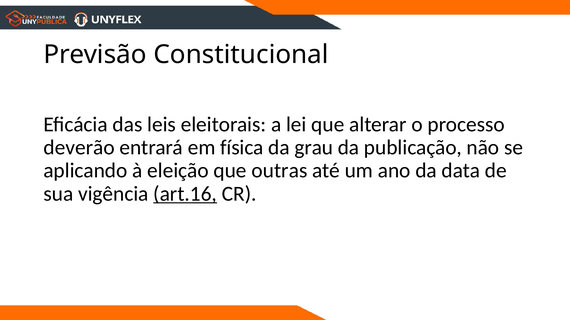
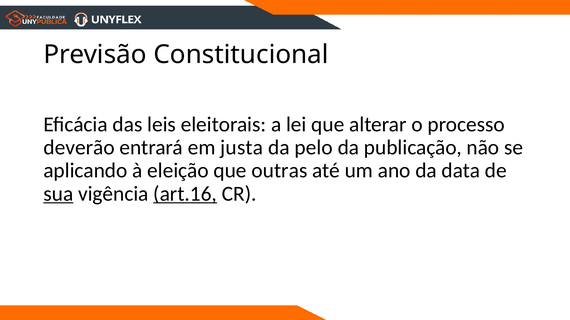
física: física -> justa (242, 148)
grau: grau -> pelo (314, 148)
sua underline: none -> present (58, 194)
